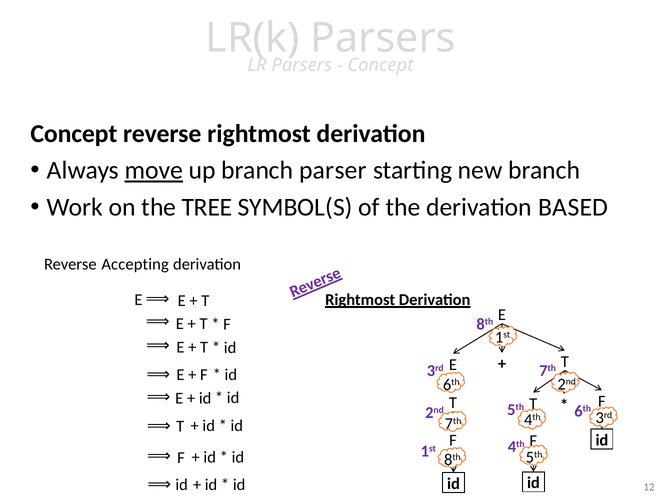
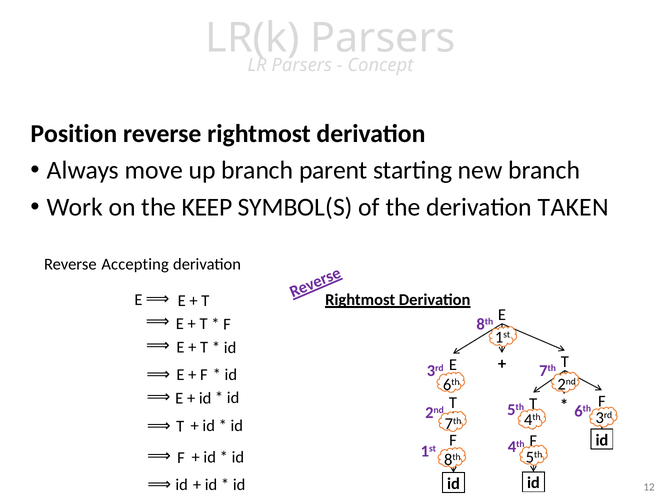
Concept: Concept -> Position (74, 133)
move underline: present -> none (154, 170)
parser: parser -> parent (333, 170)
TREE: TREE -> KEEP (207, 207)
BASED: BASED -> TAKEN (573, 207)
